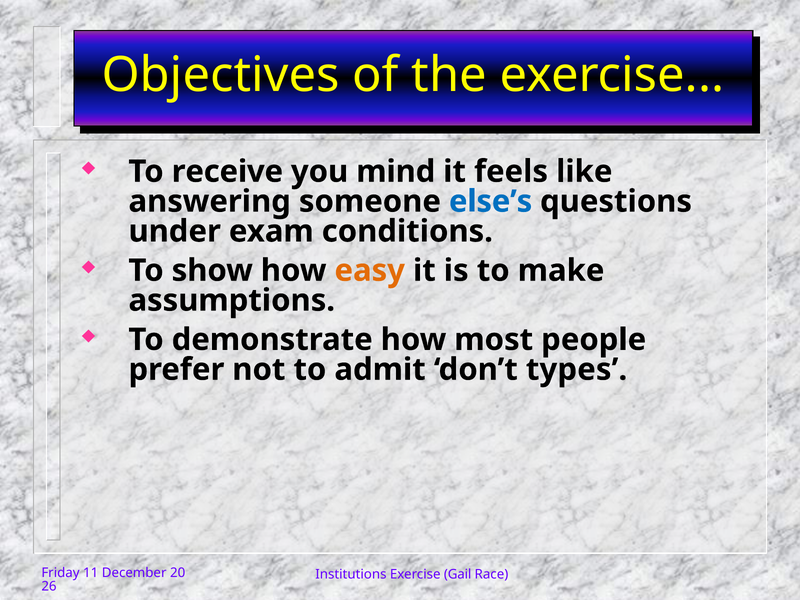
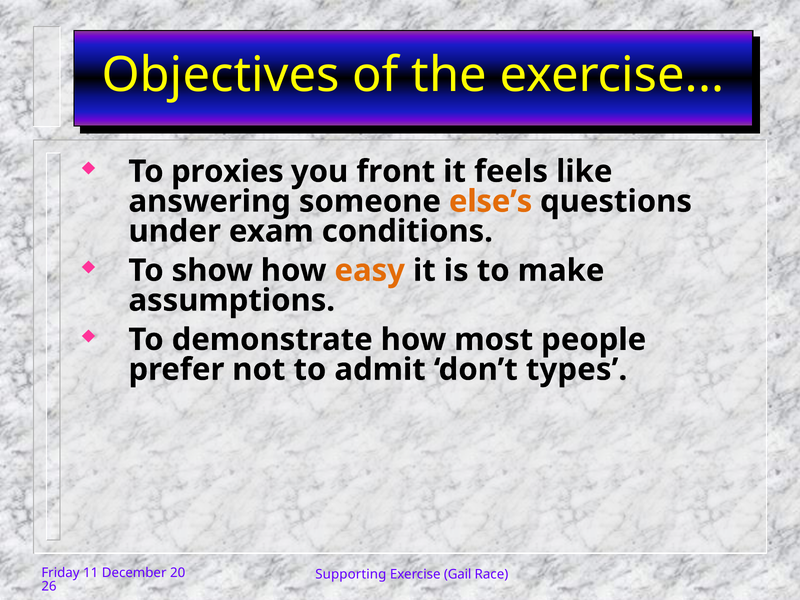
receive: receive -> proxies (227, 172)
mind: mind -> front (396, 172)
else’s colour: blue -> orange (491, 201)
Institutions: Institutions -> Supporting (351, 574)
